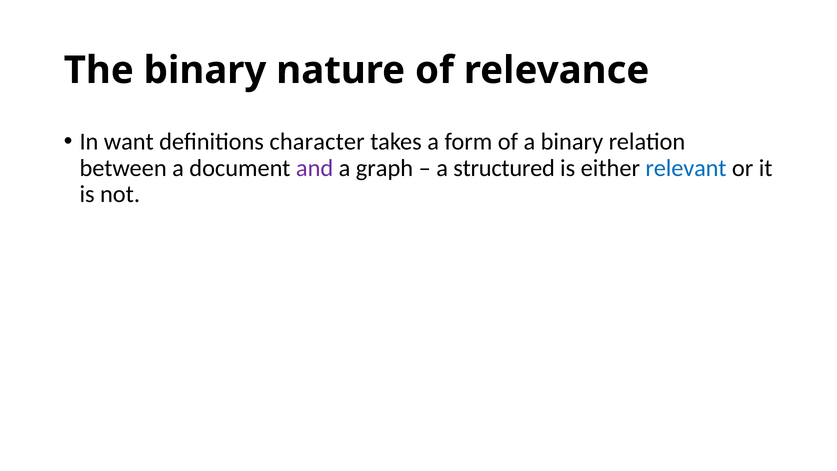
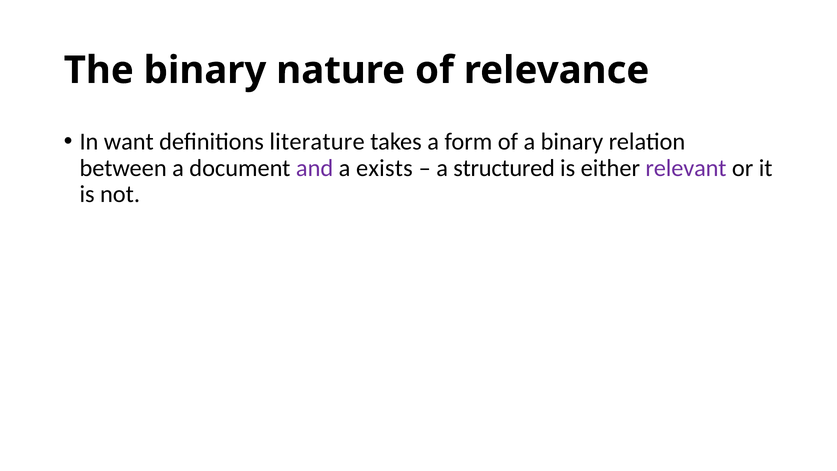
character: character -> literature (317, 142)
graph: graph -> exists (384, 168)
relevant colour: blue -> purple (686, 168)
